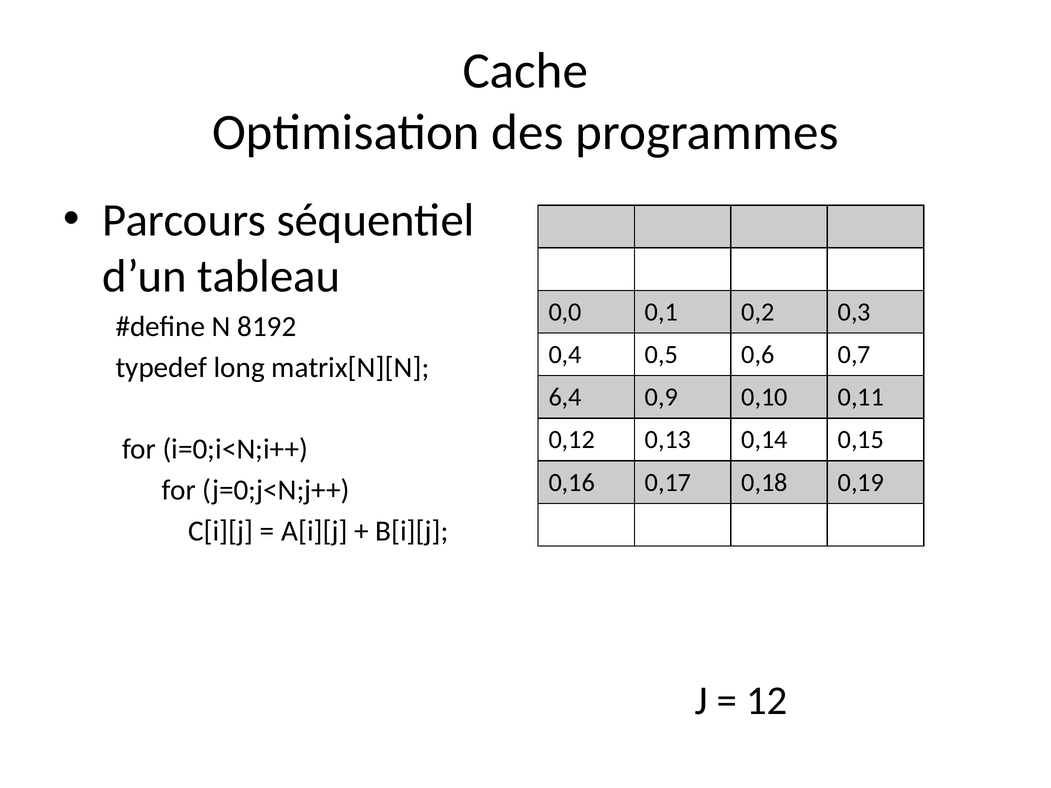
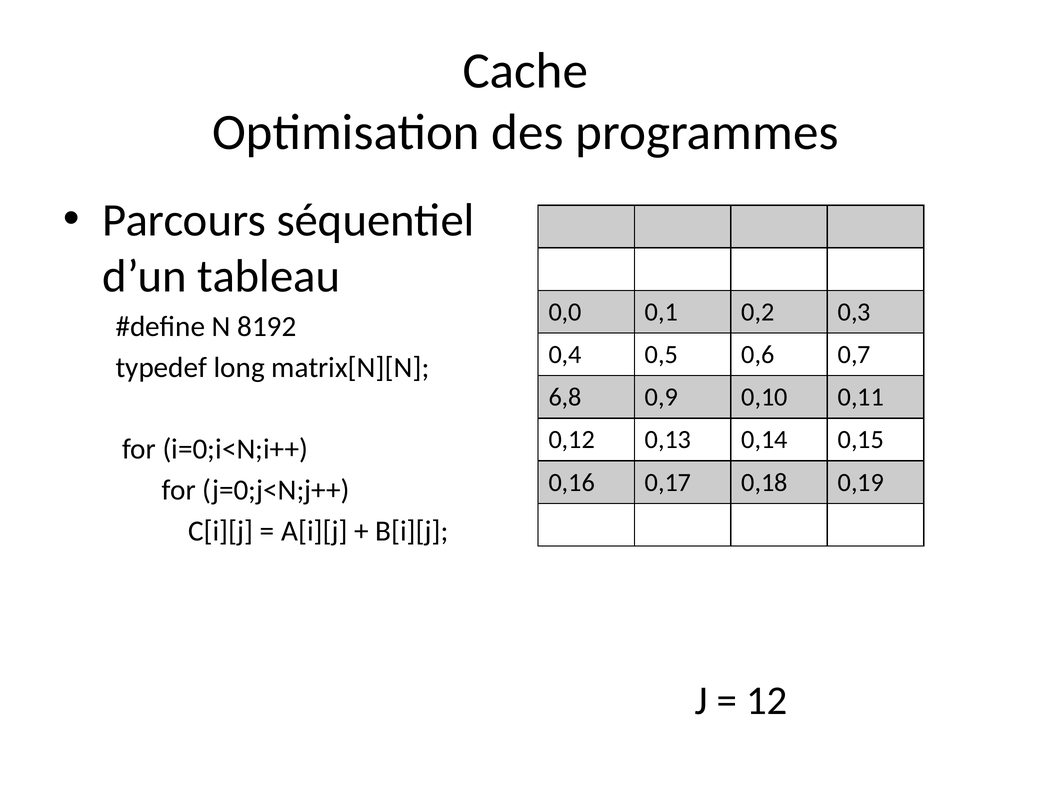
6,4: 6,4 -> 6,8 (565, 397)
